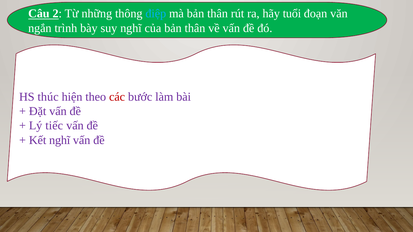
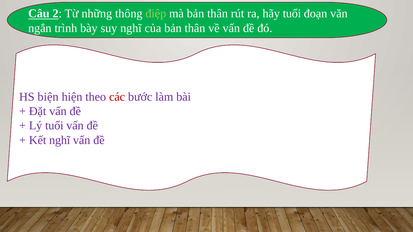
điệp colour: light blue -> light green (156, 14)
thúc: thúc -> biện (48, 97)
Lý tiếc: tiếc -> tuổi (54, 126)
